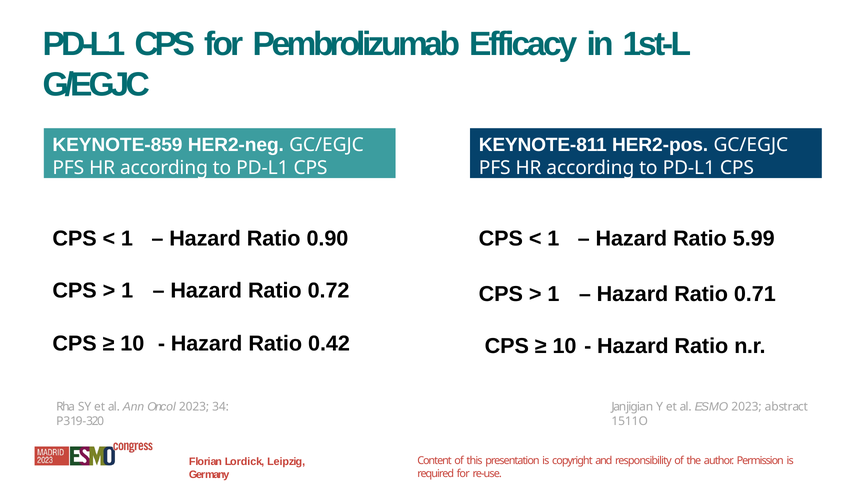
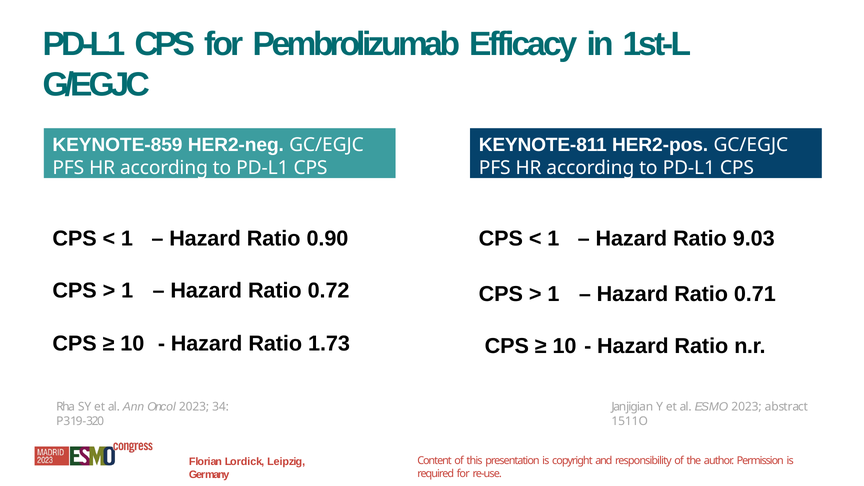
5.99: 5.99 -> 9.03 (754, 239)
0.42: 0.42 -> 1.73 (329, 343)
